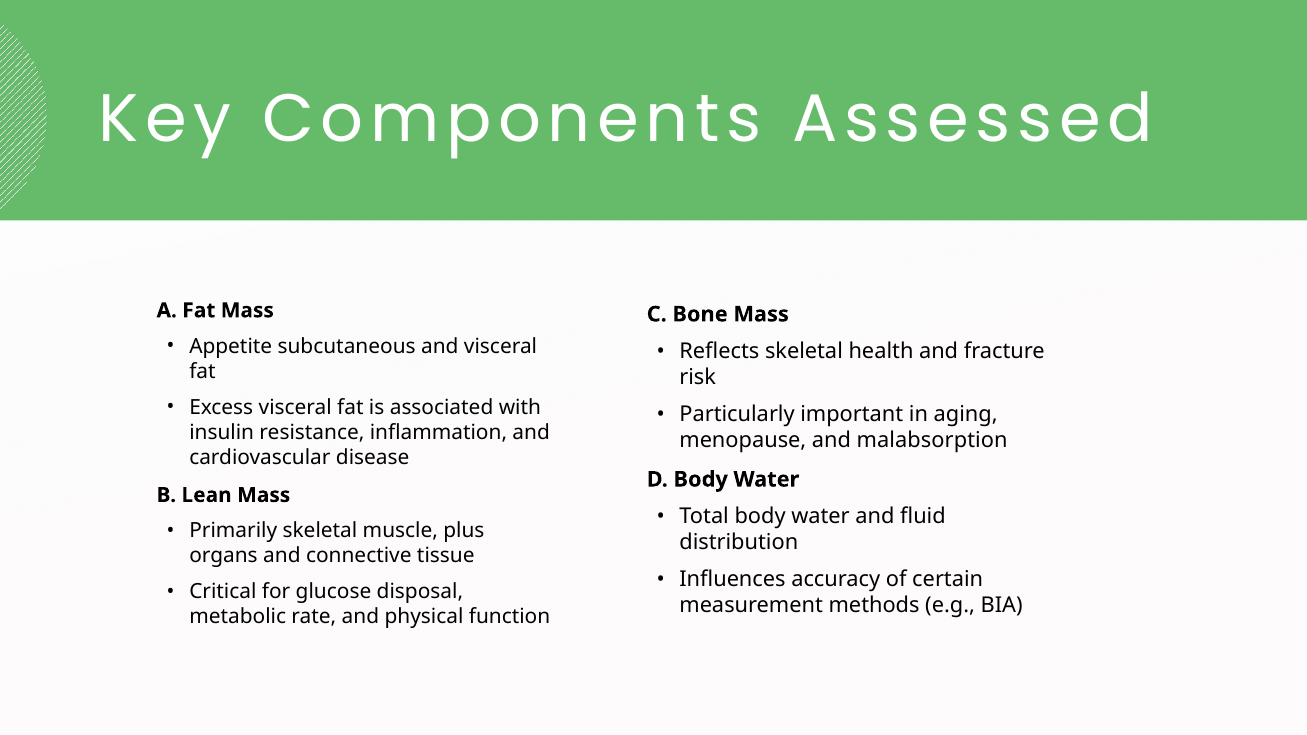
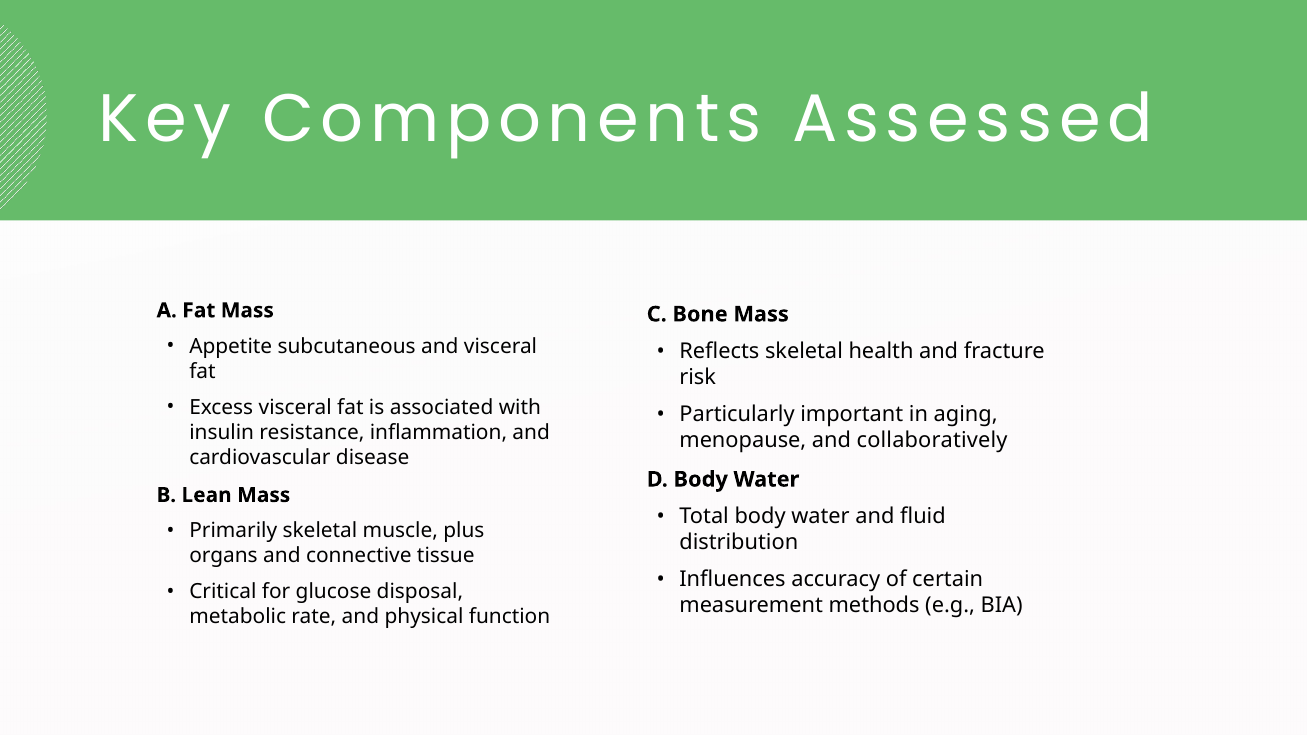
malabsorption: malabsorption -> collaboratively (932, 441)
